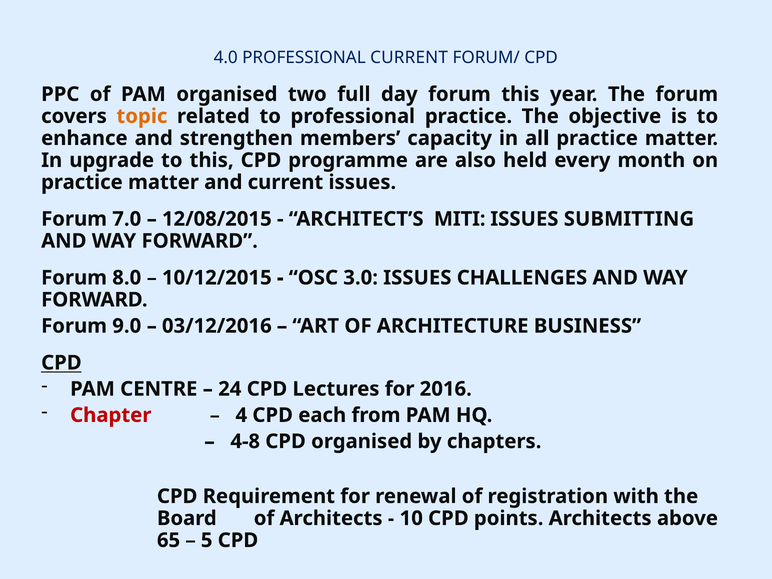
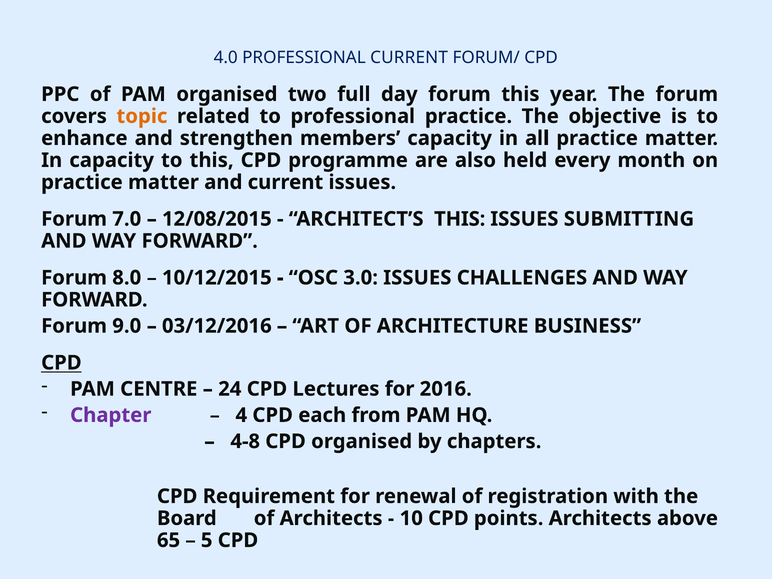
In upgrade: upgrade -> capacity (112, 160)
ARCHITECT’S MITI: MITI -> THIS (460, 219)
Chapter colour: red -> purple (111, 415)
